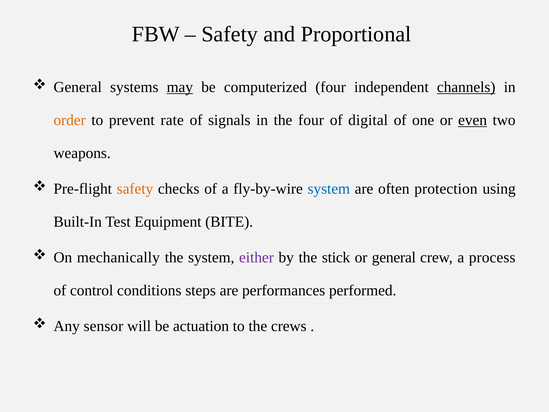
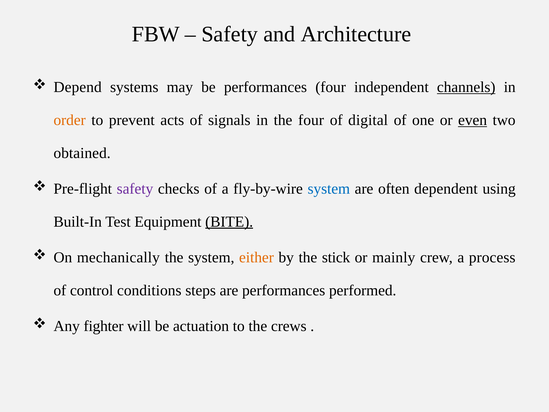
Proportional: Proportional -> Architecture (356, 34)
General: General -> Depend (78, 87)
may underline: present -> none (180, 87)
be computerized: computerized -> performances (265, 87)
rate: rate -> acts (172, 120)
weapons: weapons -> obtained (82, 153)
safety colour: orange -> purple (135, 189)
protection: protection -> dependent (446, 189)
BITE underline: none -> present (229, 222)
either colour: purple -> orange (256, 257)
or general: general -> mainly (394, 257)
sensor: sensor -> fighter (104, 326)
